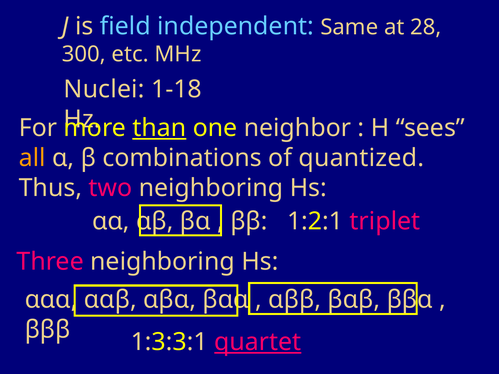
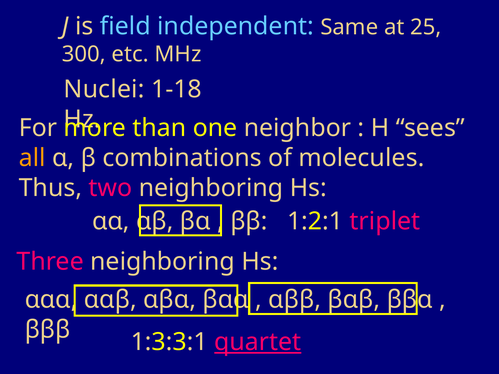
28: 28 -> 25 (426, 27)
than underline: present -> none (159, 128)
quantized: quantized -> molecules (361, 158)
